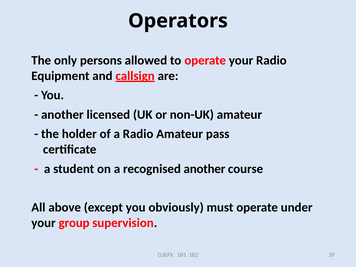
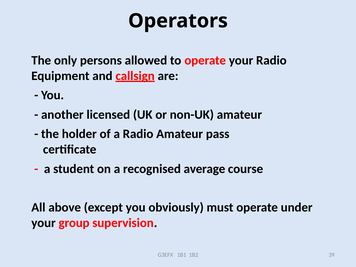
recognised another: another -> average (204, 169)
